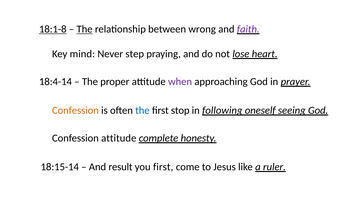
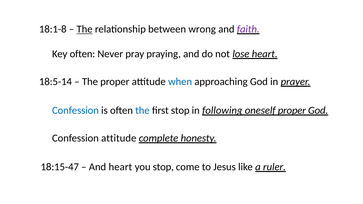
18:1-8 underline: present -> none (53, 29)
Key mind: mind -> often (82, 54)
step: step -> pray (135, 54)
18:4-14: 18:4-14 -> 18:5-14 (56, 82)
when colour: purple -> blue (180, 82)
Confession colour: orange -> blue (75, 111)
oneself seeing: seeing -> proper (292, 111)
18:15-14: 18:15-14 -> 18:15-47 (60, 167)
And result: result -> heart (120, 167)
you first: first -> stop (163, 167)
